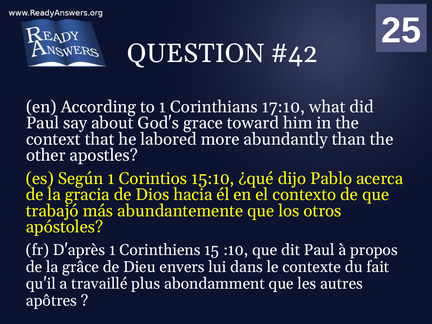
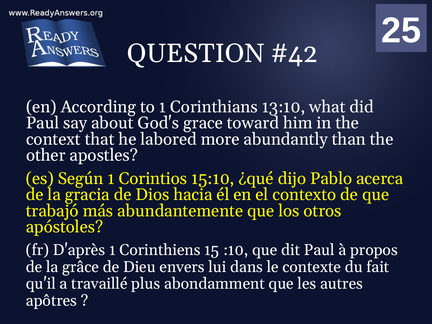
17:10: 17:10 -> 13:10 (284, 107)
